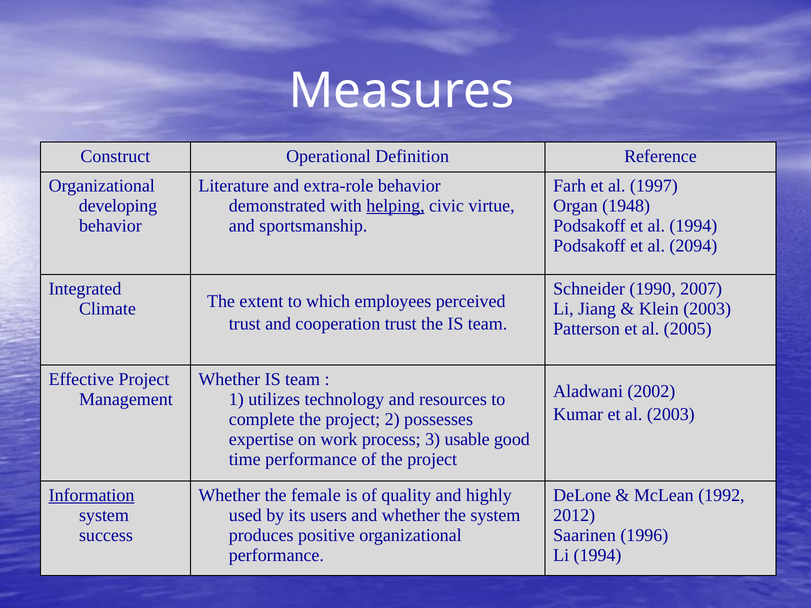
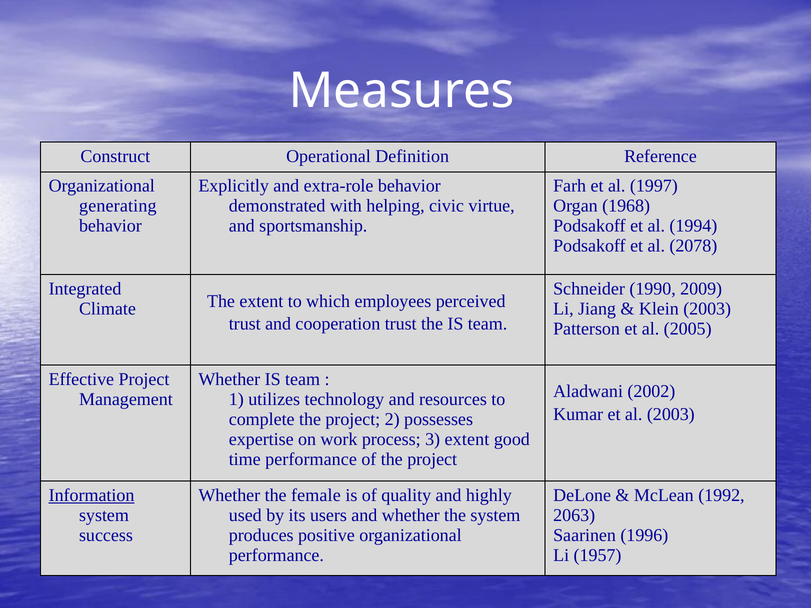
Literature: Literature -> Explicitly (234, 186)
developing: developing -> generating (118, 206)
helping underline: present -> none (395, 206)
1948: 1948 -> 1968 (626, 206)
2094: 2094 -> 2078 (693, 246)
2007: 2007 -> 2009 (701, 289)
3 usable: usable -> extent (467, 439)
2012: 2012 -> 2063 (574, 516)
Li 1994: 1994 -> 1957 (598, 556)
